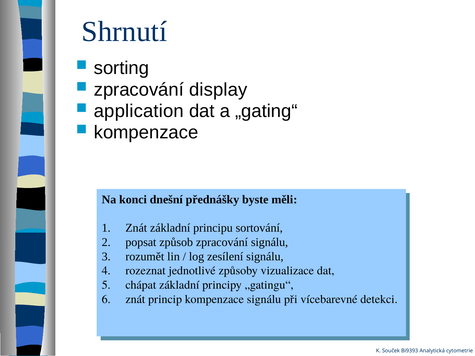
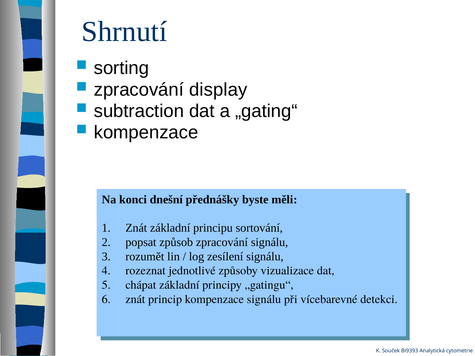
application: application -> subtraction (139, 111)
